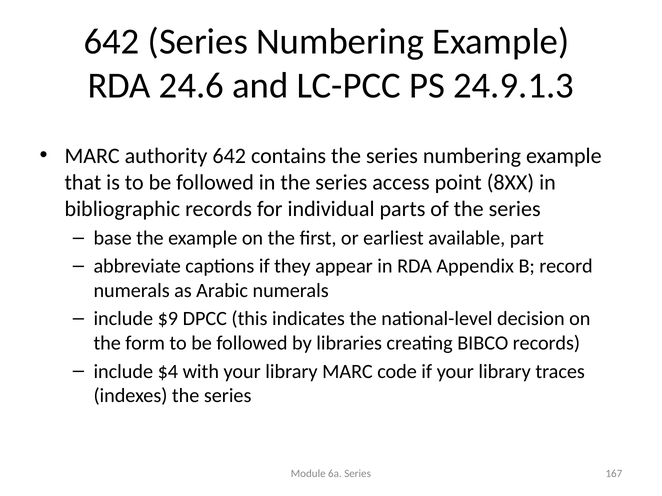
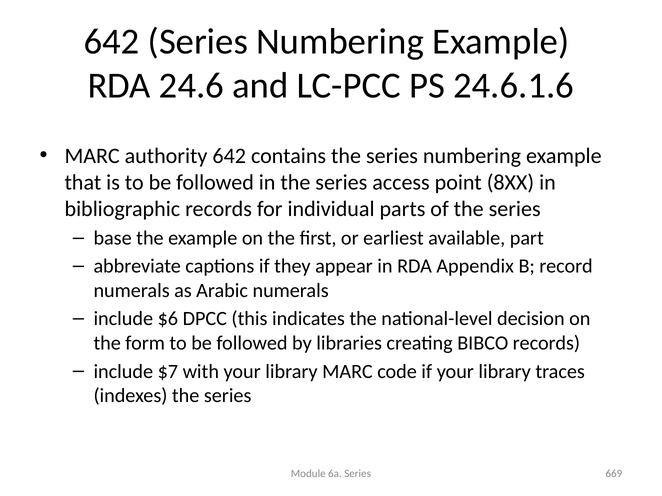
24.9.1.3: 24.9.1.3 -> 24.6.1.6 (514, 86)
$9: $9 -> $6 (168, 319)
$4: $4 -> $7 (168, 372)
167: 167 -> 669 (614, 474)
